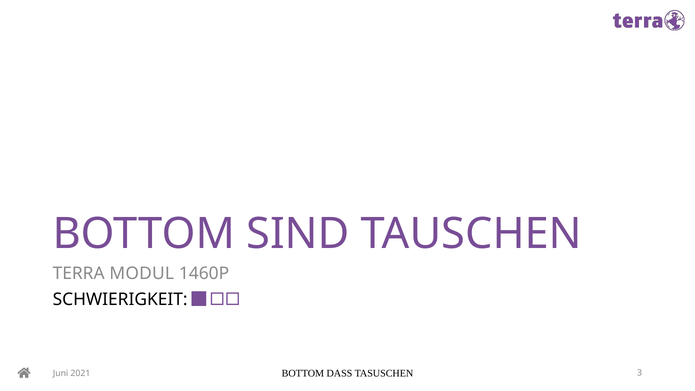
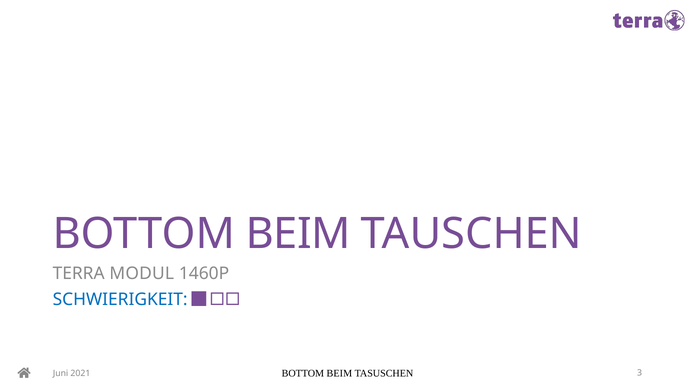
SIND: SIND -> BEIM (298, 234)
SCHWIERIGKEIT colour: black -> blue (120, 300)
DASS: DASS -> BEIM (339, 373)
